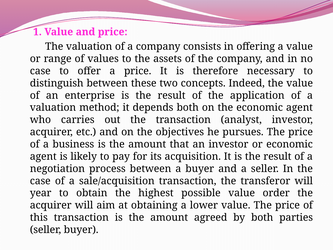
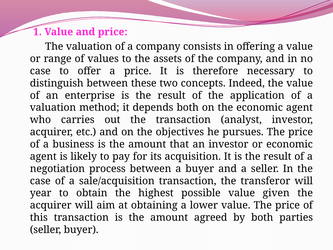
order: order -> given (276, 193)
